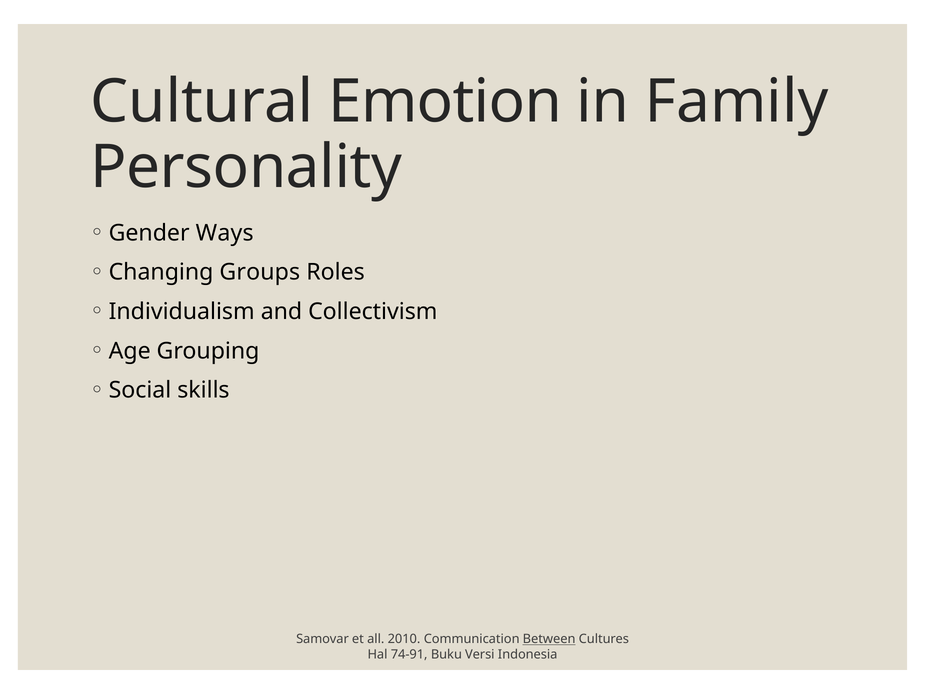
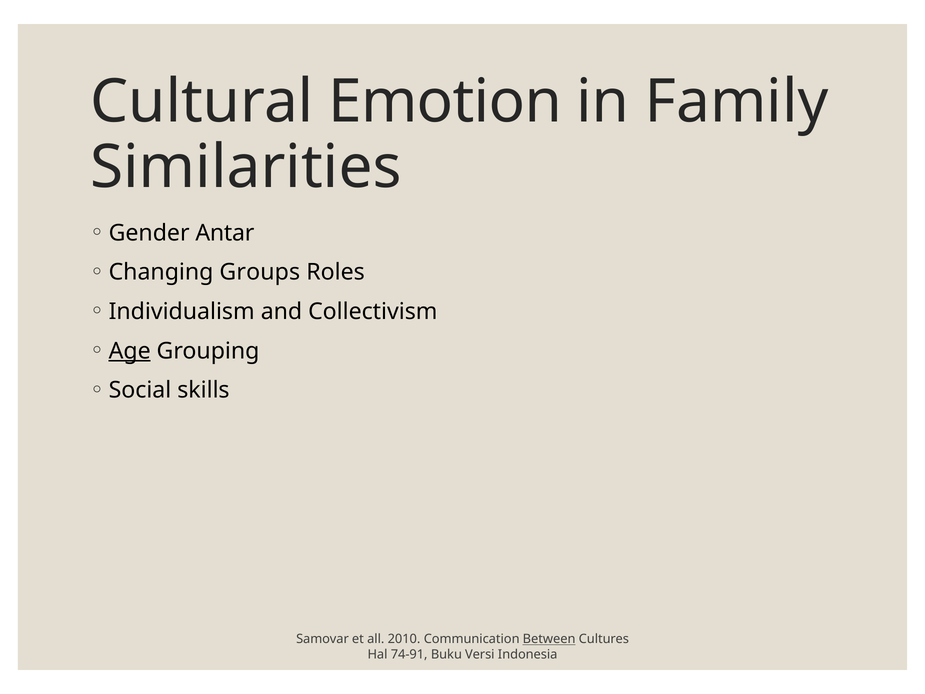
Personality: Personality -> Similarities (246, 167)
Ways: Ways -> Antar (225, 233)
Age underline: none -> present (130, 351)
